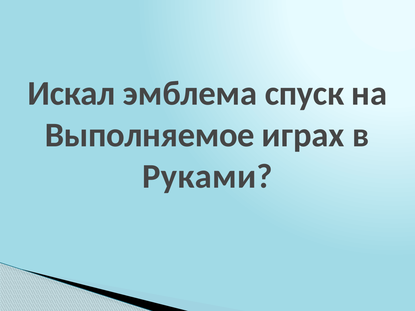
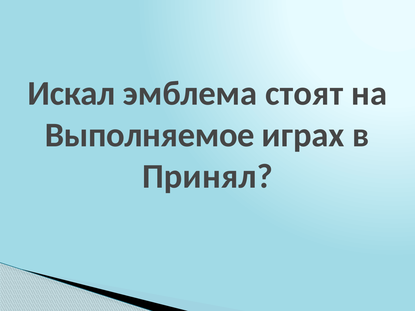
спуск: спуск -> стоят (304, 94)
Руками: Руками -> Принял (207, 177)
